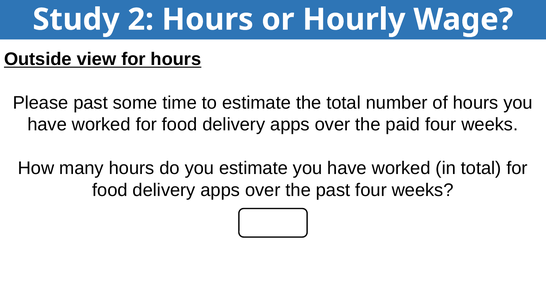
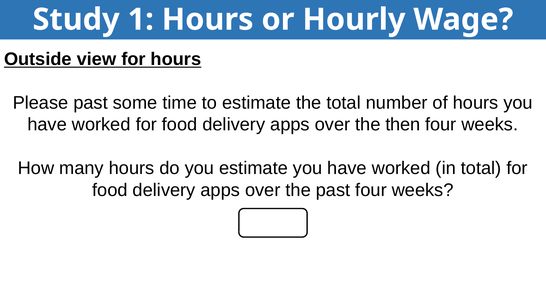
2: 2 -> 1 (141, 20)
paid: paid -> then (403, 125)
